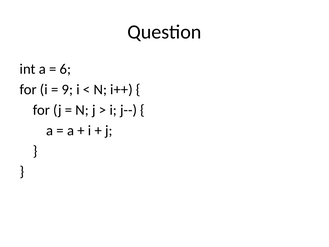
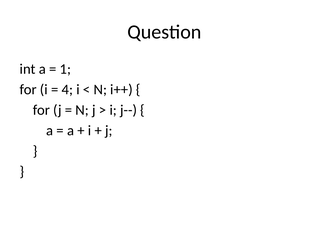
6: 6 -> 1 (65, 69)
9: 9 -> 4 (67, 89)
